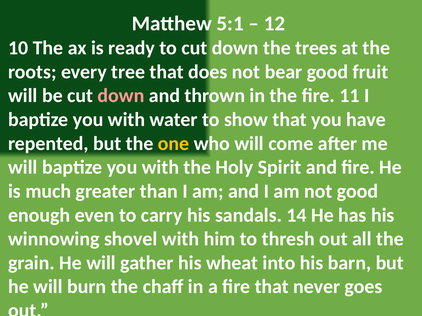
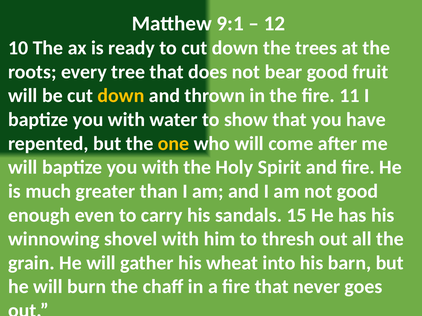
5:1: 5:1 -> 9:1 (230, 24)
down colour: pink -> yellow (121, 96)
14: 14 -> 15 (297, 215)
